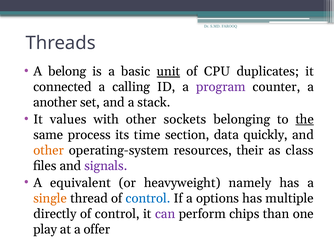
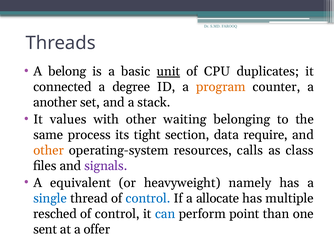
calling: calling -> degree (131, 87)
program colour: purple -> orange (221, 87)
sockets: sockets -> waiting (185, 120)
the underline: present -> none (305, 120)
time: time -> tight (147, 135)
quickly: quickly -> require (266, 135)
their: their -> calls (250, 151)
single colour: orange -> blue (50, 199)
options: options -> allocate (218, 199)
directly: directly -> resched (55, 214)
can colour: purple -> blue (165, 214)
chips: chips -> point (244, 214)
play: play -> sent (45, 230)
